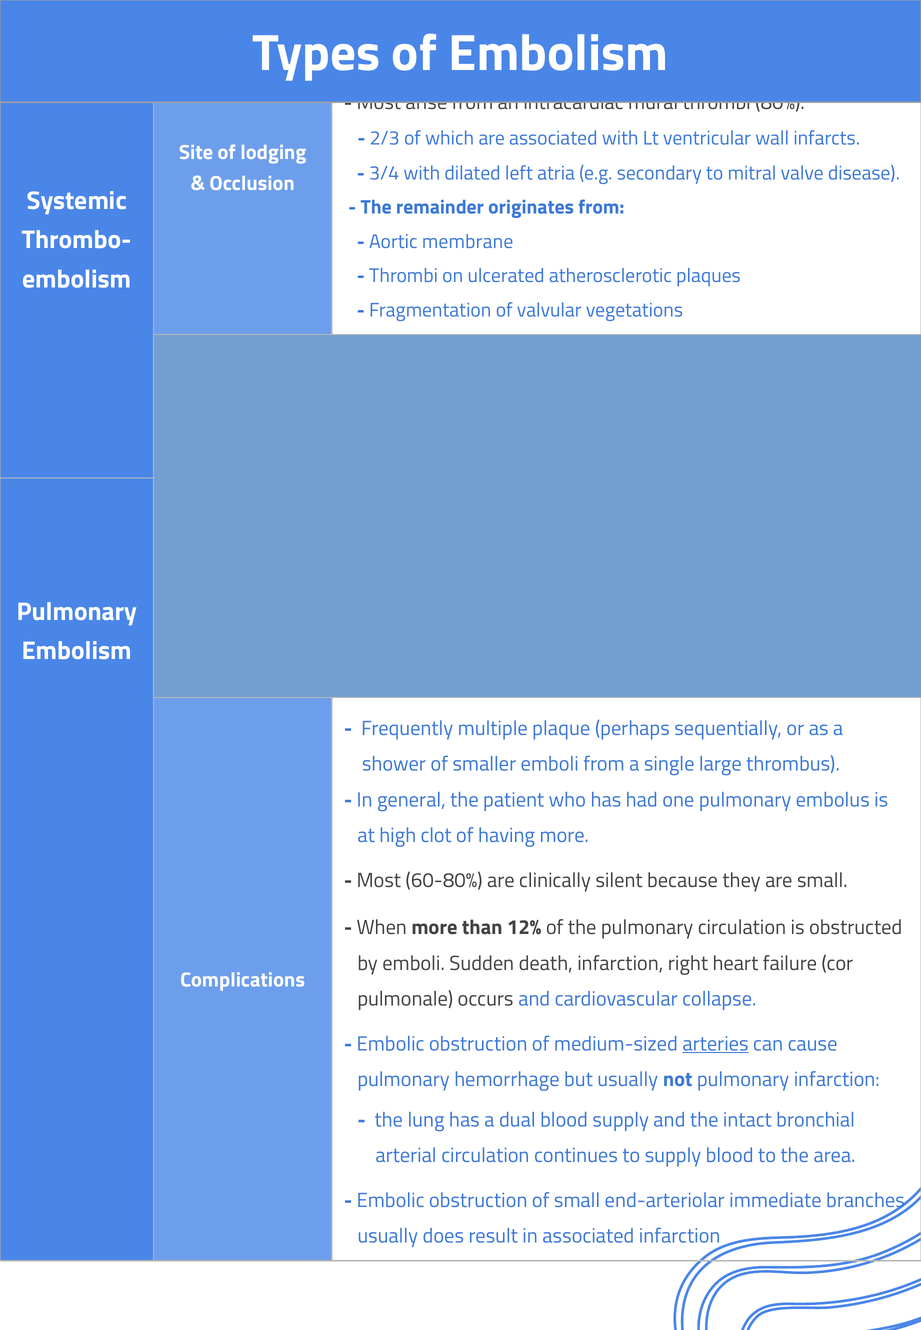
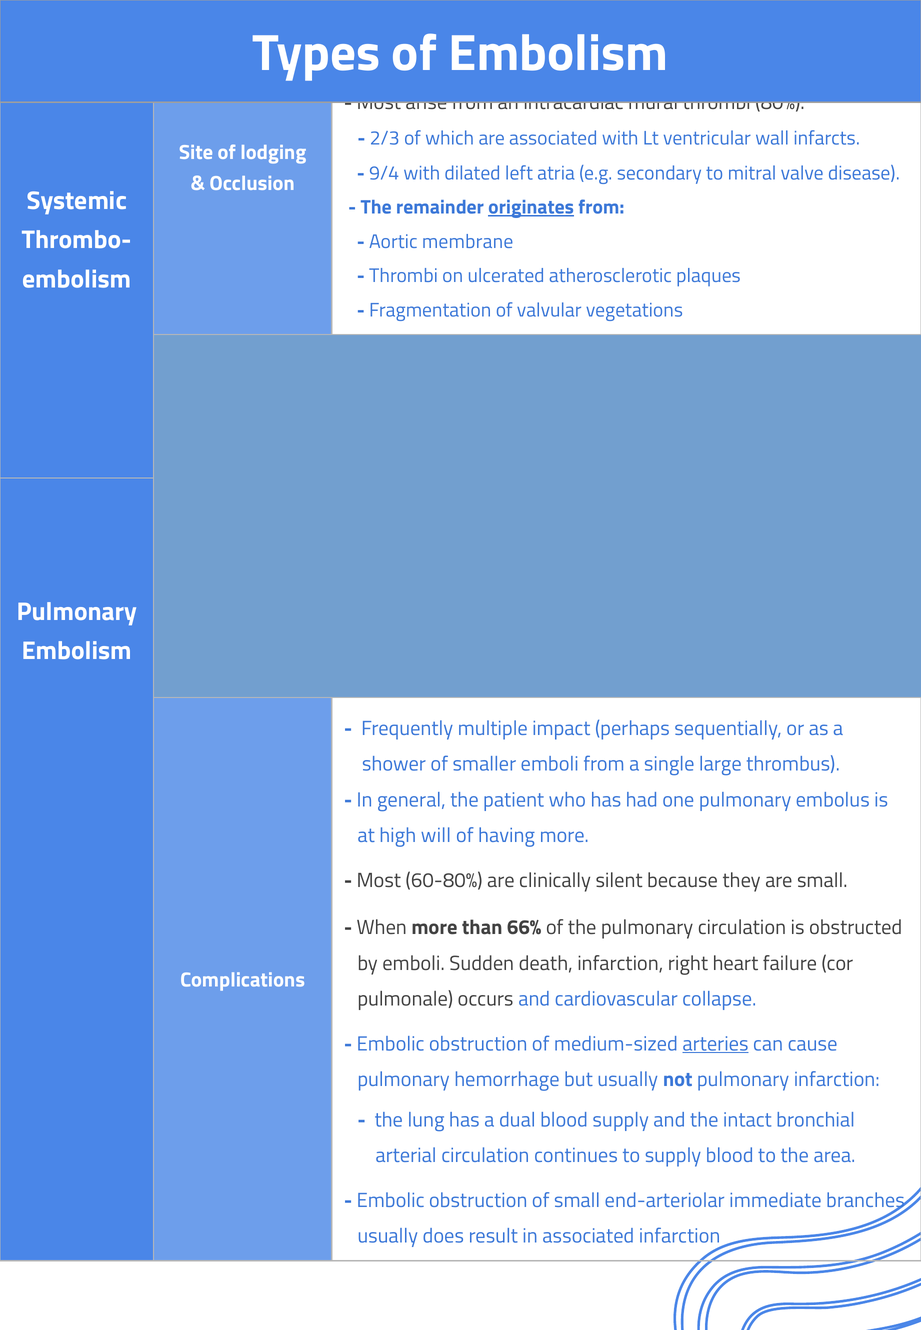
3/4: 3/4 -> 9/4 (384, 173)
originates underline: none -> present (531, 207)
multiple plaque: plaque -> impact (561, 729)
clot: clot -> will (436, 836)
12%: 12% -> 66% (524, 928)
